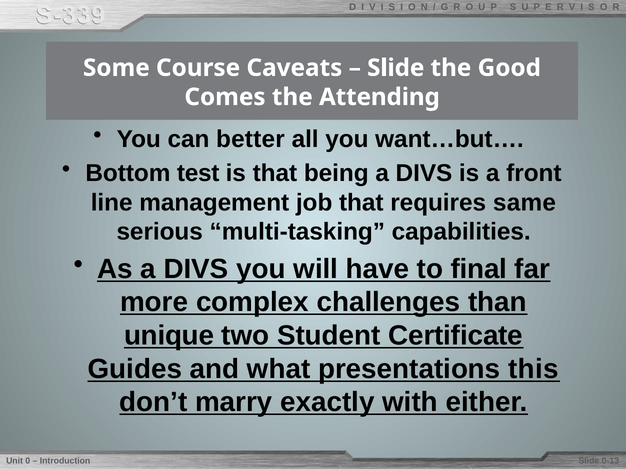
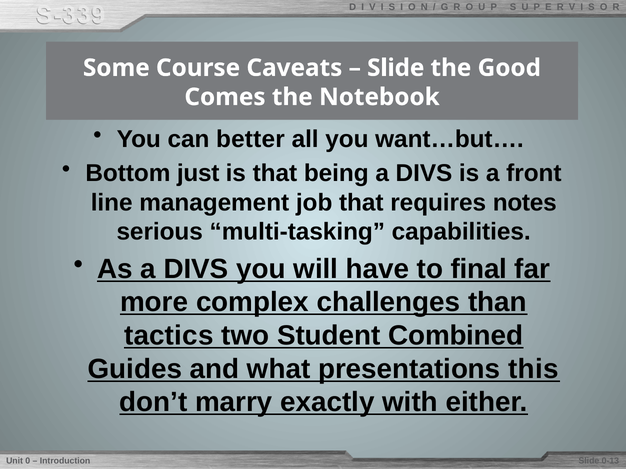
Attending: Attending -> Notebook (379, 97)
test: test -> just (198, 174)
same: same -> notes (525, 203)
unique: unique -> tactics (169, 336)
Certificate: Certificate -> Combined (456, 336)
